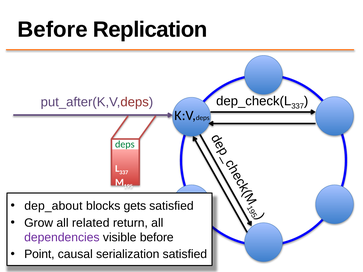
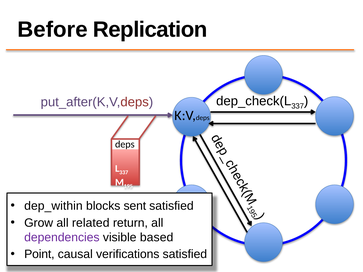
deps colour: green -> black (125, 144)
dep_about: dep_about -> dep_within (53, 206)
gets: gets -> sent (135, 206)
visible before: before -> based (157, 238)
serialization: serialization -> verifications (128, 254)
